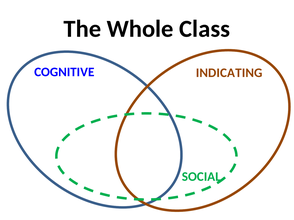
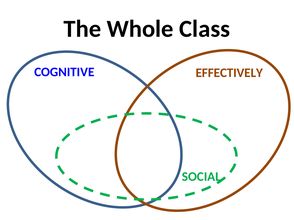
INDICATING: INDICATING -> EFFECTIVELY (229, 73)
